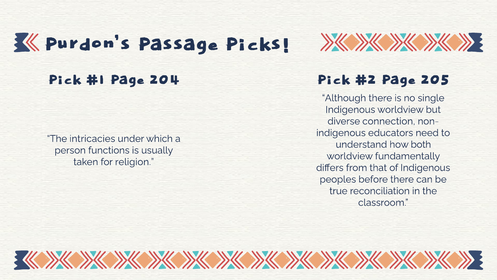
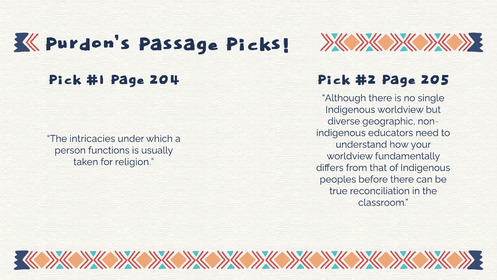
connection: connection -> geographic (389, 121)
both: both -> your (421, 144)
